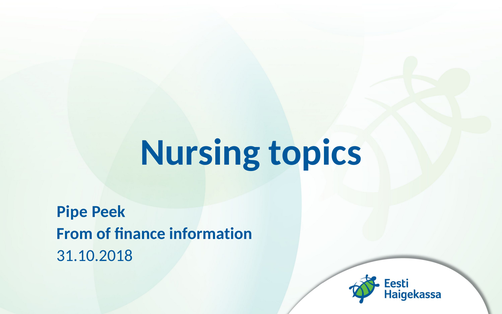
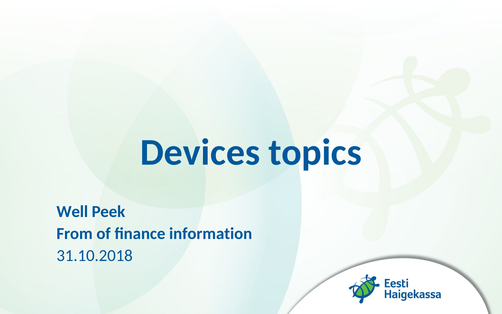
Nursing: Nursing -> Devices (200, 152)
Pipe: Pipe -> Well (72, 211)
